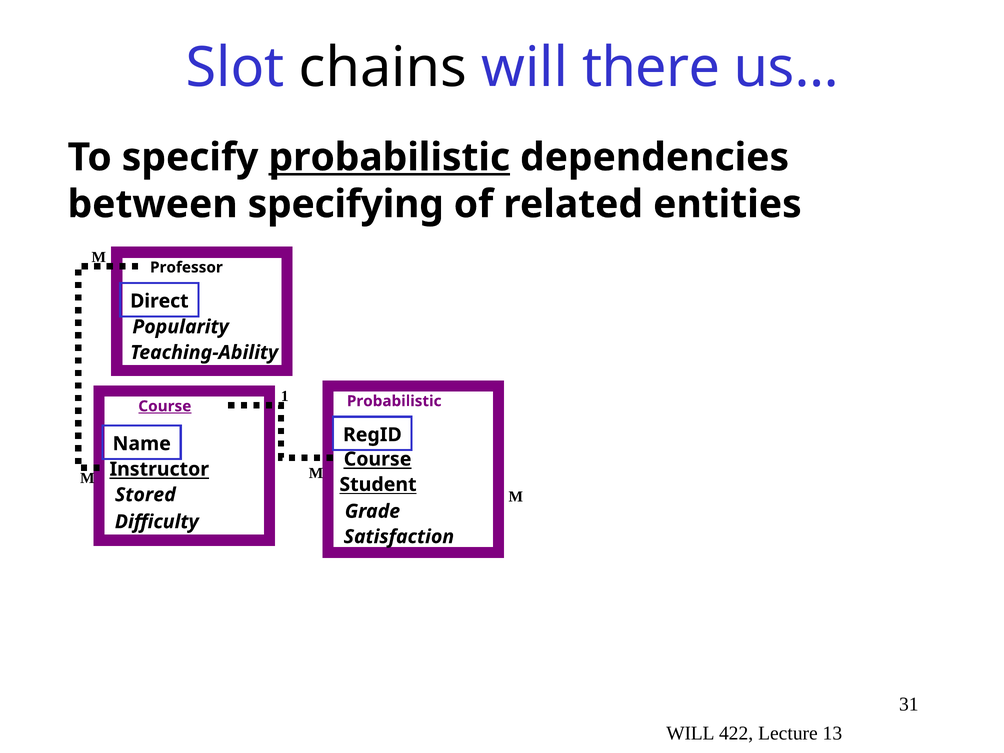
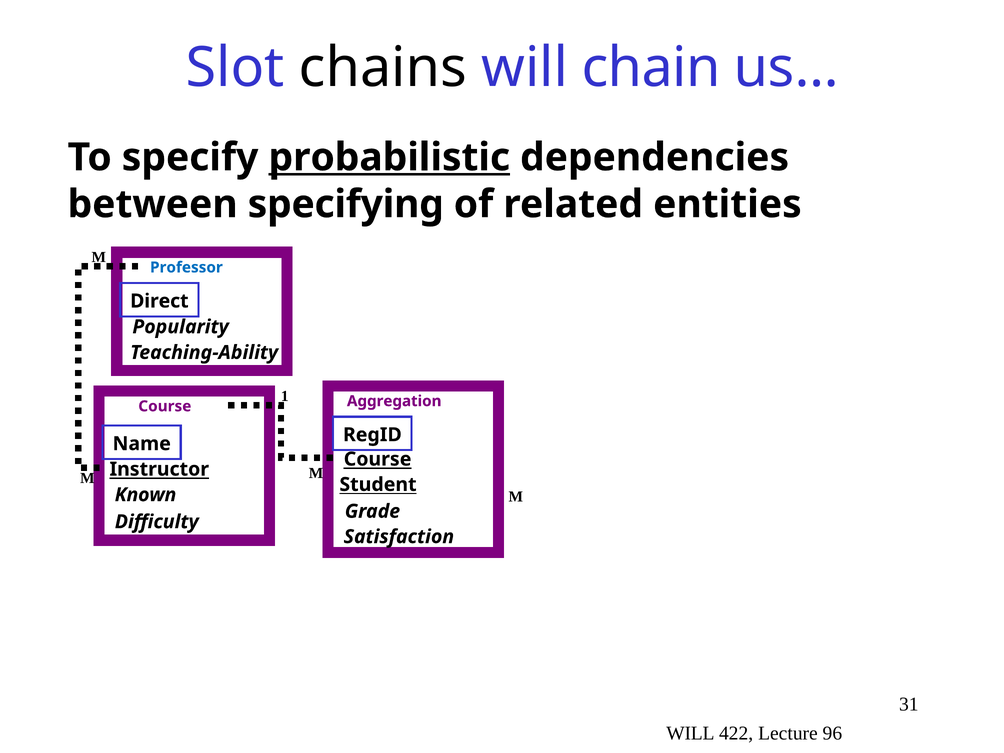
there: there -> chain (651, 68)
Professor colour: black -> blue (186, 267)
Probabilistic: Probabilistic -> Aggregation (394, 401)
Course underline: present -> none (165, 406)
Stored: Stored -> Known (146, 495)
13: 13 -> 96 (832, 733)
